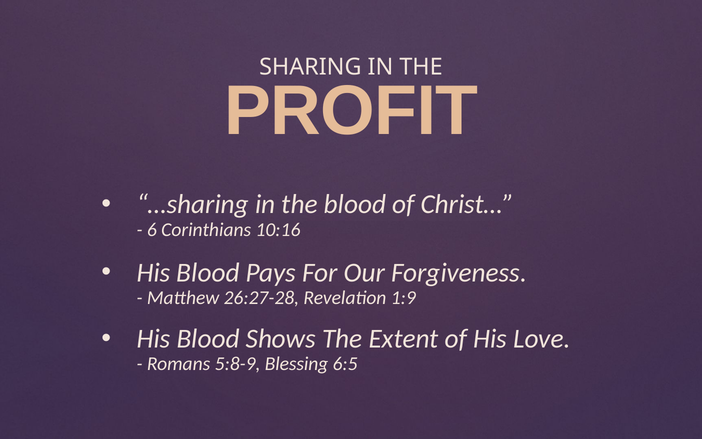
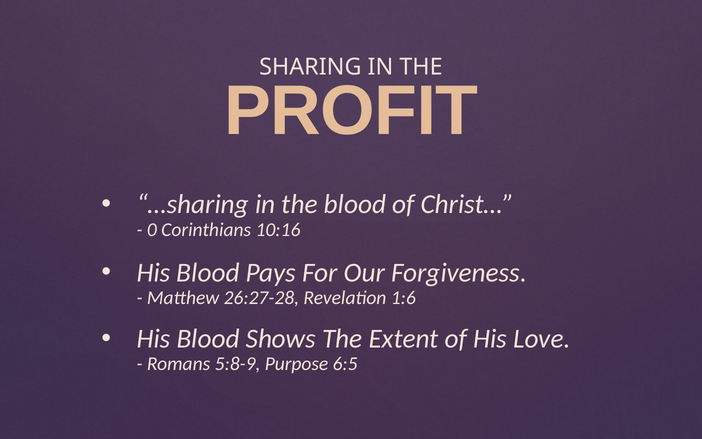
6: 6 -> 0 (152, 230)
1:9: 1:9 -> 1:6 (403, 298)
Blessing: Blessing -> Purpose (297, 364)
